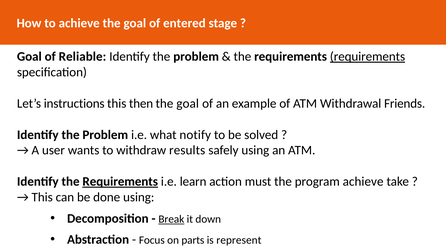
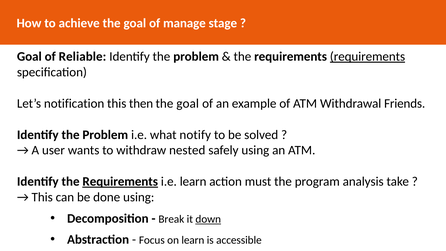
entered: entered -> manage (184, 23)
instructions: instructions -> notification (74, 103)
results: results -> nested (187, 150)
program achieve: achieve -> analysis (363, 181)
Break underline: present -> none (171, 219)
down underline: none -> present (208, 219)
on parts: parts -> learn (193, 240)
represent: represent -> accessible (239, 240)
